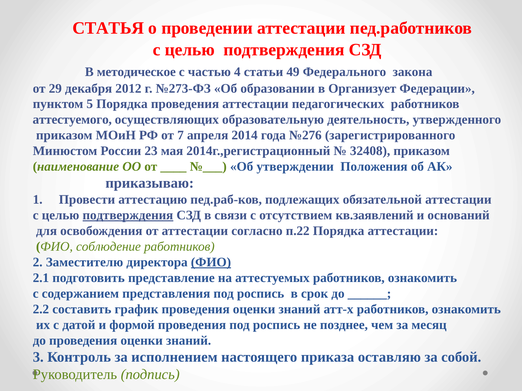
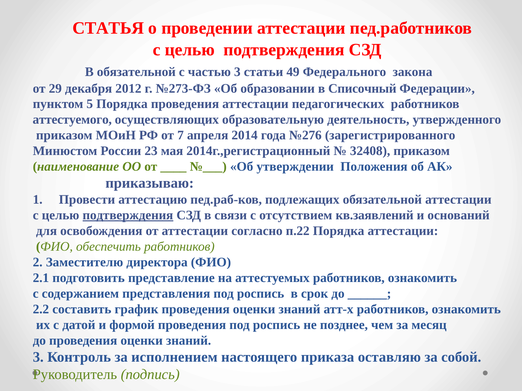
В методическое: методическое -> обязательной (136, 72)
частью 4: 4 -> 3 (237, 72)
Организует: Организует -> Списочный (362, 89)
соблюдение: соблюдение -> обеспечить (108, 247)
ФИО underline: present -> none (211, 263)
